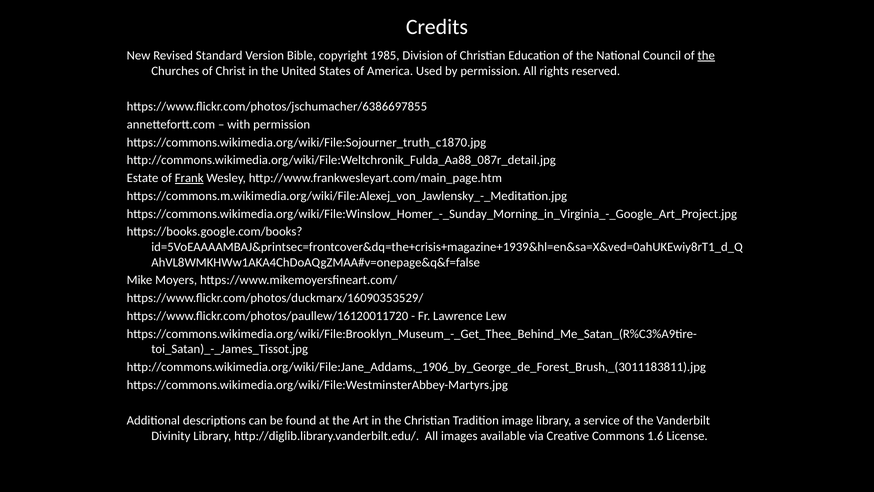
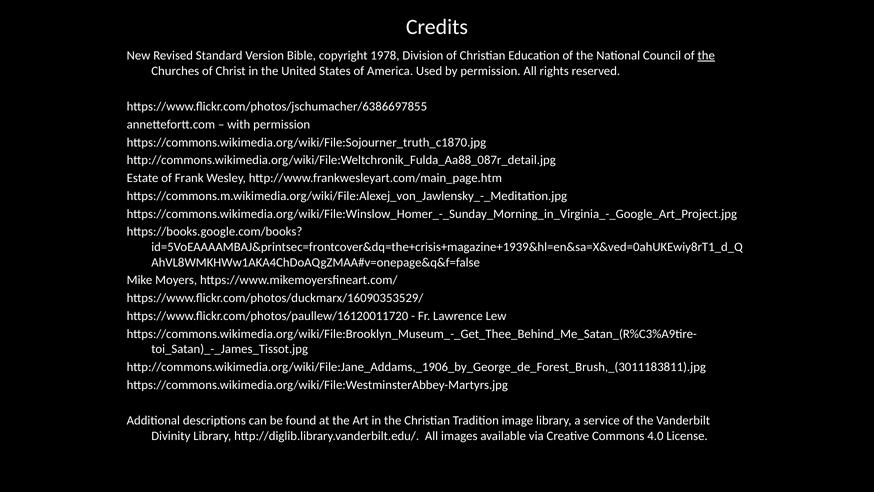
1985: 1985 -> 1978 (385, 56)
Frank underline: present -> none (189, 178)
1.6: 1.6 -> 4.0 (655, 436)
